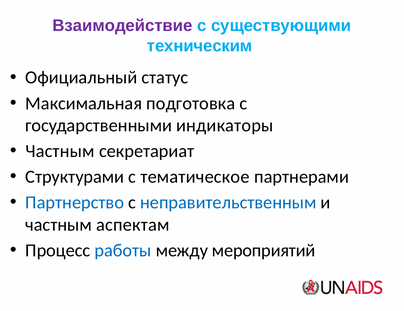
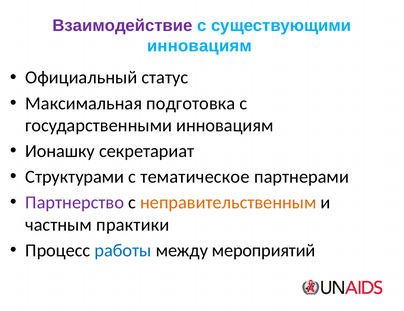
техническим: техническим -> инновациям (200, 46)
государственными индикаторы: индикаторы -> инновациям (225, 125)
Частным: Частным -> Ионашку (60, 151)
Партнерство colour: blue -> purple (75, 202)
неправительственным colour: blue -> orange (228, 202)
аспектам: аспектам -> практики (133, 224)
